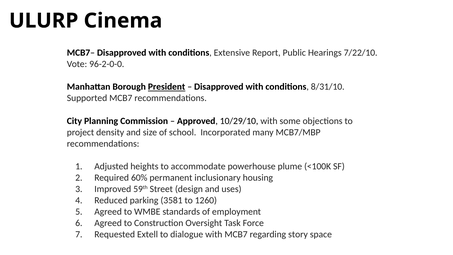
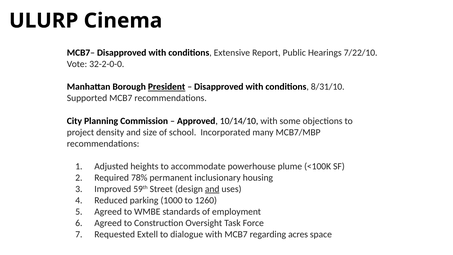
96-2-0-0: 96-2-0-0 -> 32-2-0-0 (107, 64)
10/29/10: 10/29/10 -> 10/14/10 (239, 121)
60%: 60% -> 78% (139, 177)
and underline: none -> present (212, 189)
3581: 3581 -> 1000 (172, 200)
story: story -> acres (298, 234)
